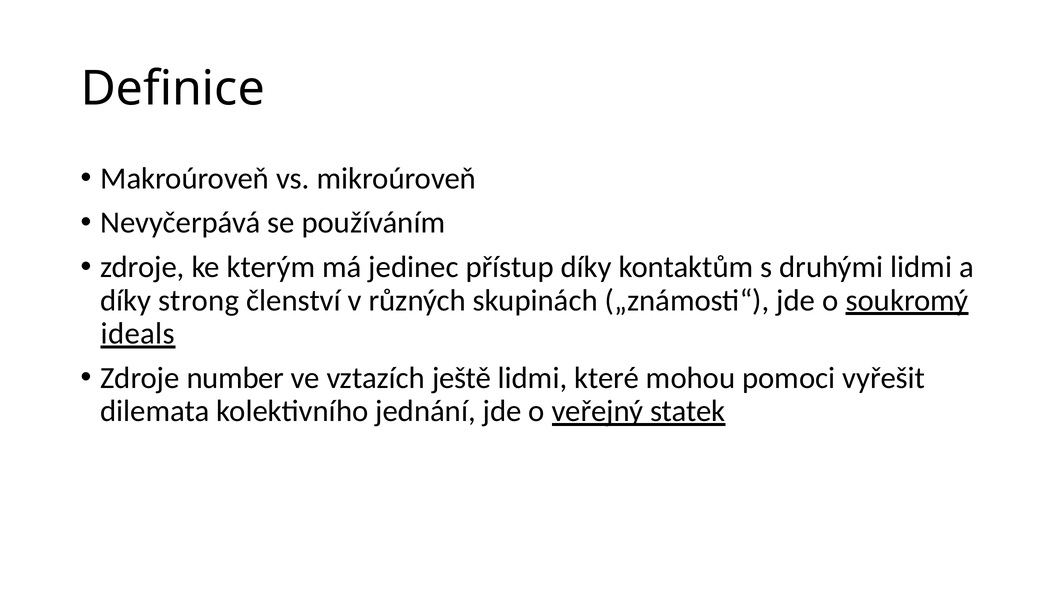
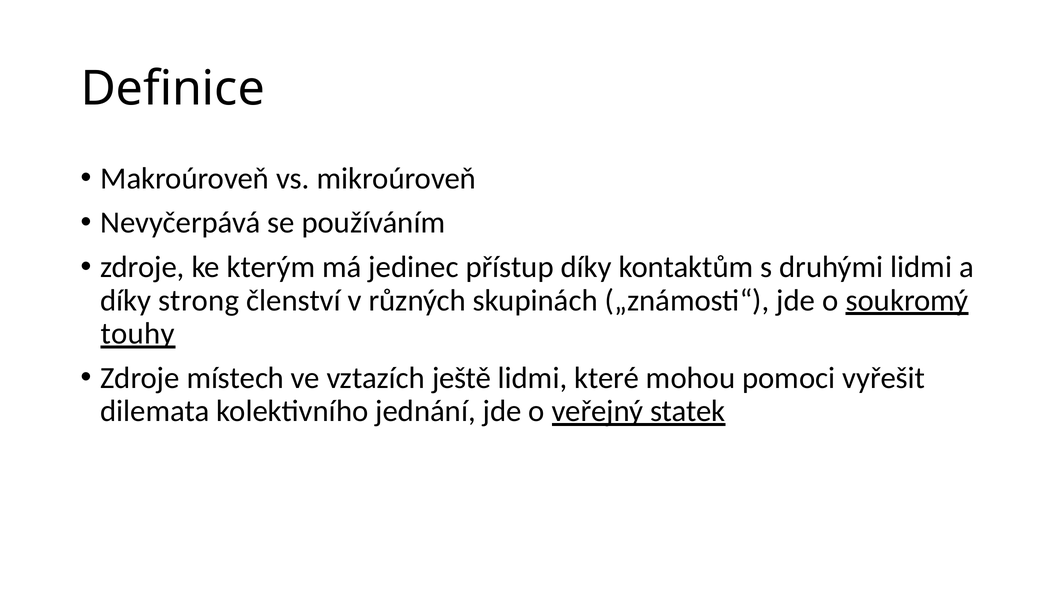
ideals: ideals -> touhy (138, 334)
number: number -> místech (235, 378)
